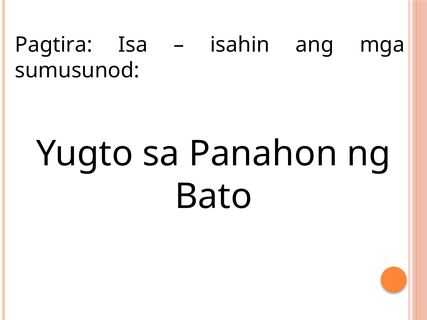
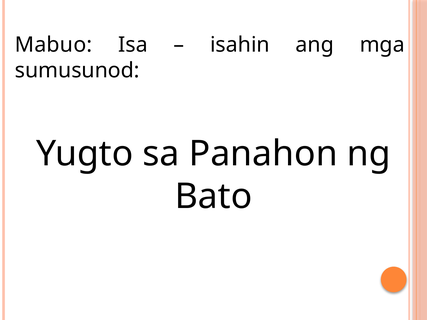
Pagtira: Pagtira -> Mabuo (54, 45)
